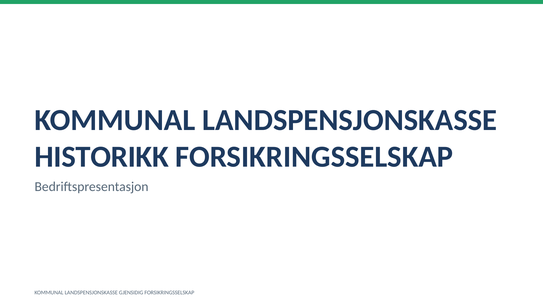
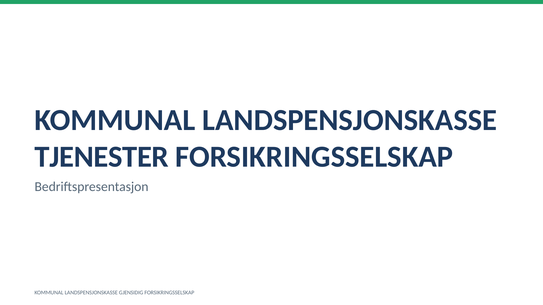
HISTORIKK: HISTORIKK -> TJENESTER (102, 157)
